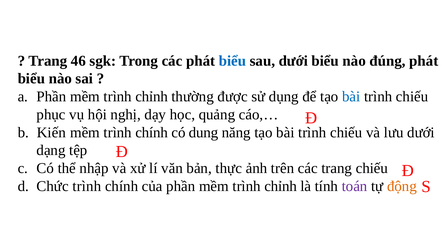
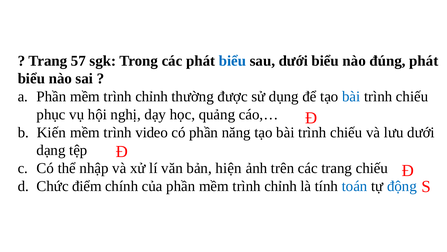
46: 46 -> 57 (78, 61)
mềm trình chính: chính -> video (152, 132)
có dung: dung -> phần (204, 132)
thực: thực -> hiện (229, 168)
Chức trình: trình -> điểm (87, 186)
toán colour: purple -> blue (355, 186)
động colour: orange -> blue (402, 186)
